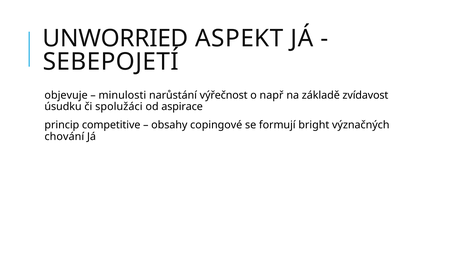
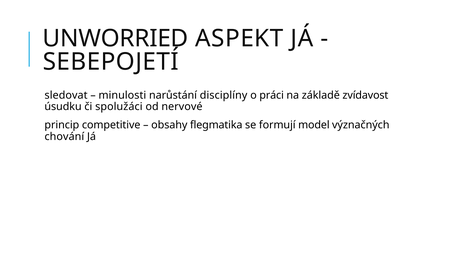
objevuje: objevuje -> sledovat (66, 95)
výřečnost: výřečnost -> disciplíny (224, 95)
např: např -> práci (272, 95)
aspirace: aspirace -> nervové (182, 107)
copingové: copingové -> flegmatika (216, 125)
bright: bright -> model (314, 125)
